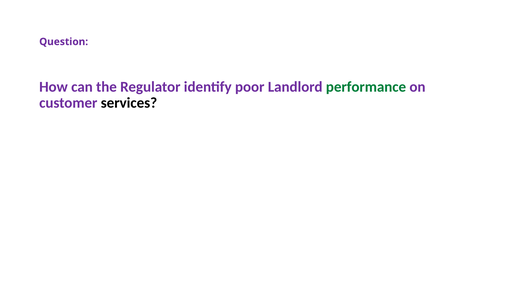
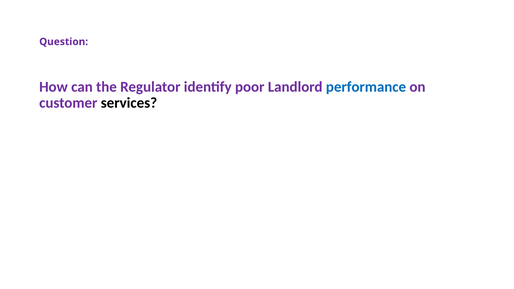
performance colour: green -> blue (366, 87)
